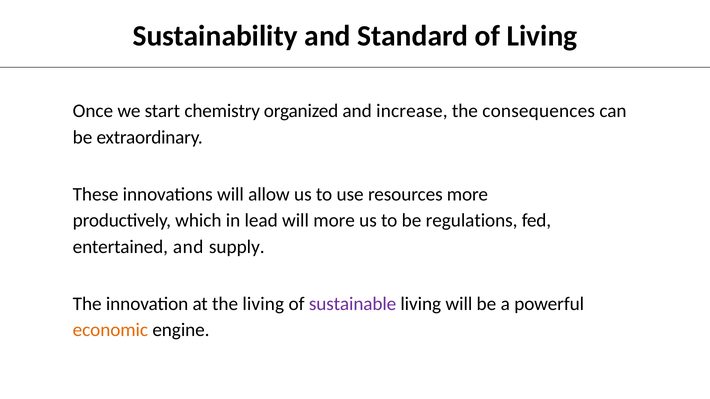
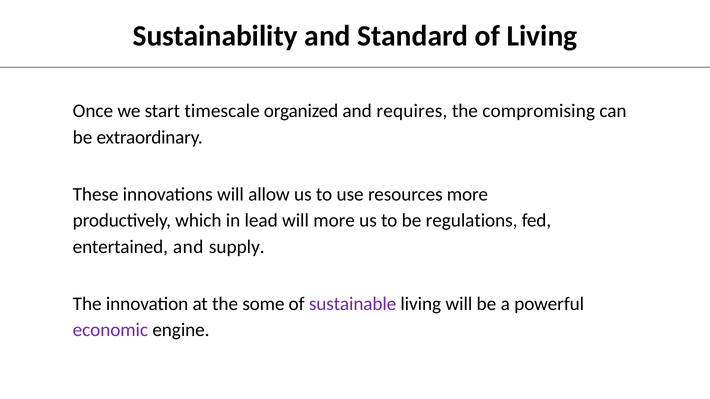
chemistry: chemistry -> timescale (222, 111)
increase: increase -> requires (412, 111)
consequences: consequences -> compromising (539, 111)
the living: living -> some (263, 304)
economic colour: orange -> purple (110, 330)
